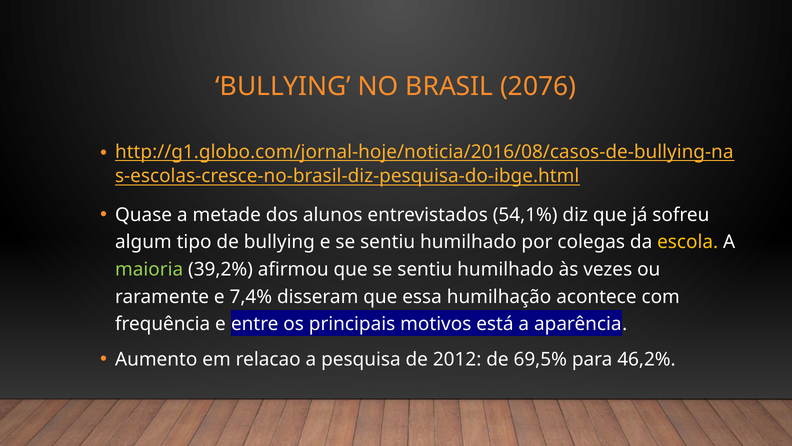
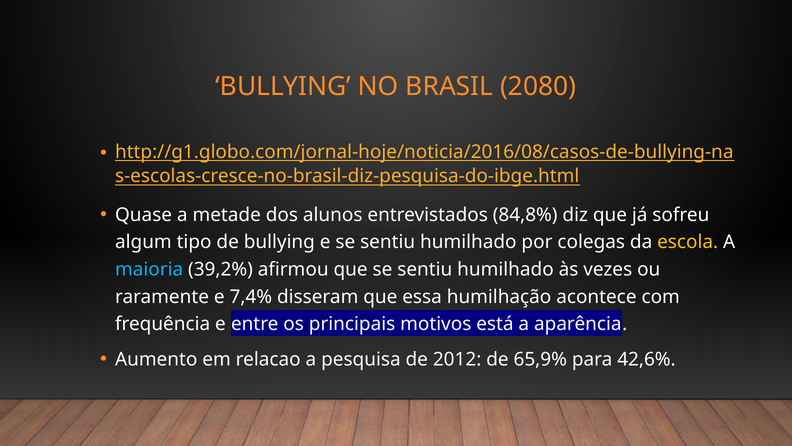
2076: 2076 -> 2080 (538, 86)
54,1%: 54,1% -> 84,8% (525, 215)
maioria colour: light green -> light blue (149, 269)
69,5%: 69,5% -> 65,9% (540, 359)
46,2%: 46,2% -> 42,6% (646, 359)
